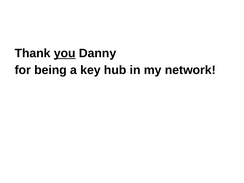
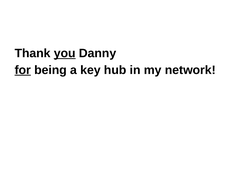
for underline: none -> present (23, 70)
